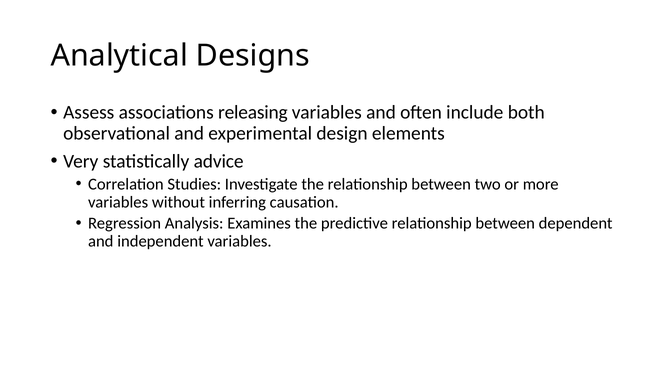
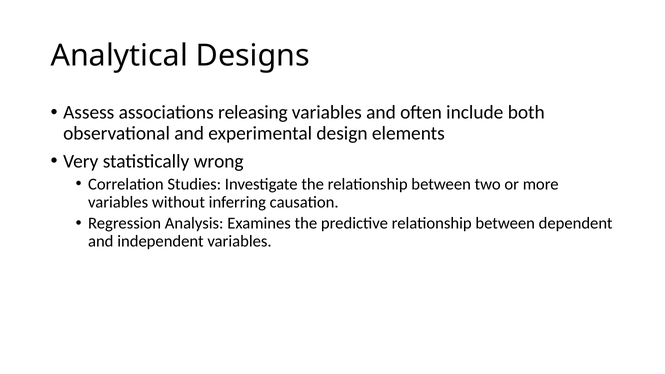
advice: advice -> wrong (219, 161)
